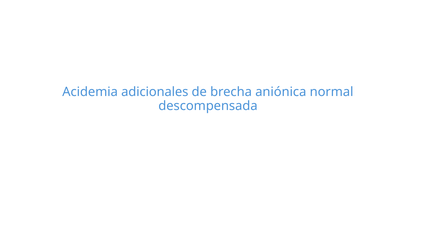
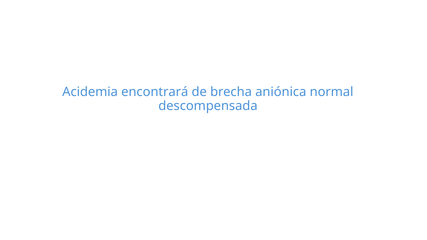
adicionales: adicionales -> encontrará (155, 92)
